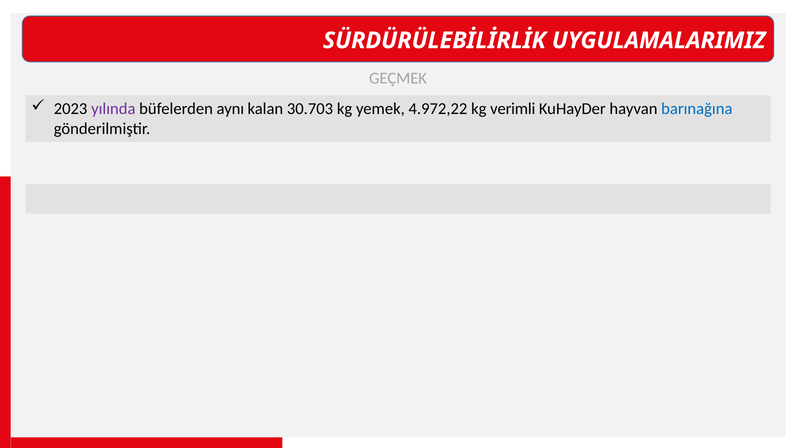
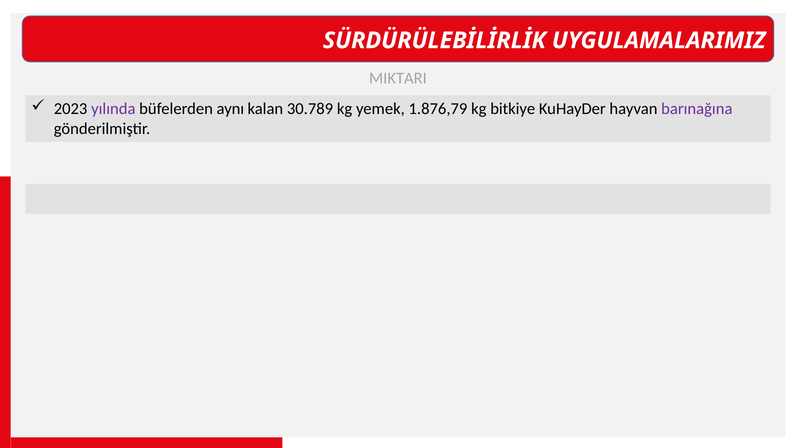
GEÇMEK: GEÇMEK -> MIKTARI (398, 78)
30.703: 30.703 -> 30.789 (310, 108)
4.972,22: 4.972,22 -> 1.876,79 (438, 108)
verimli: verimli -> bitkiye (513, 108)
barınağına colour: blue -> purple (697, 108)
